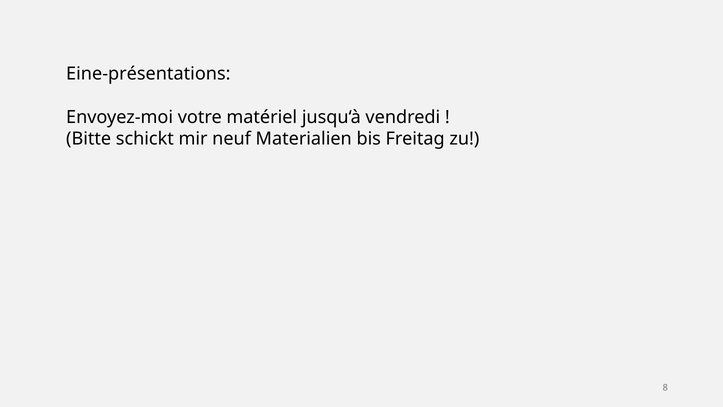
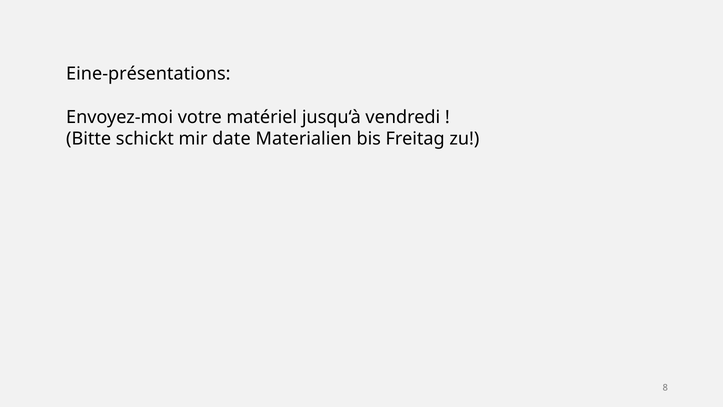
neuf: neuf -> date (231, 139)
